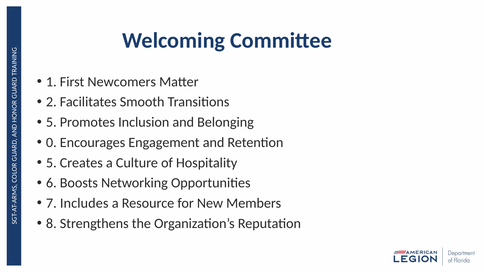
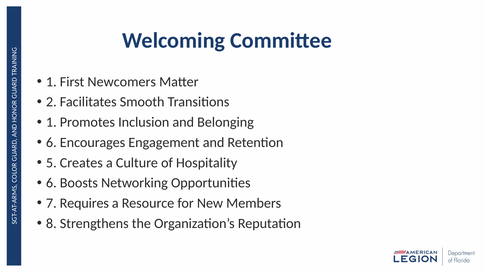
5: 5 -> 1 (51, 122)
0: 0 -> 6 (51, 143)
Includes: Includes -> Requires (84, 203)
